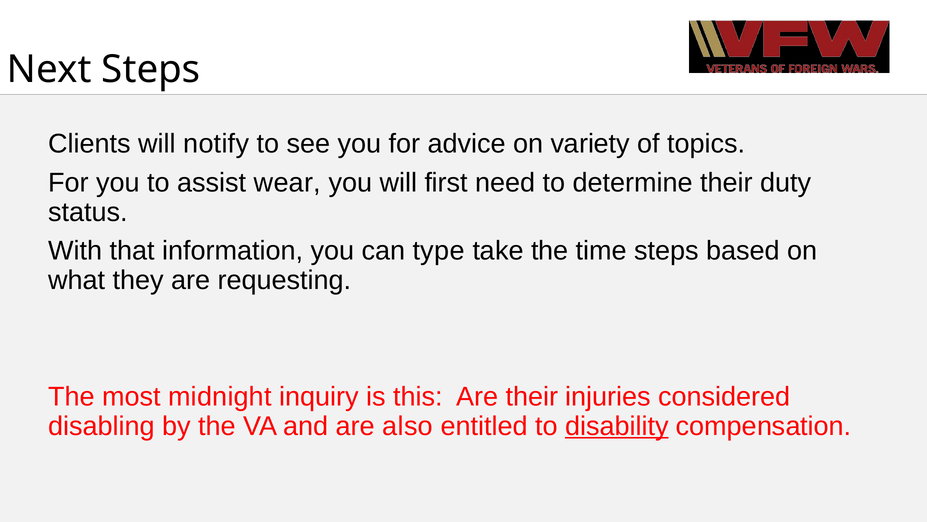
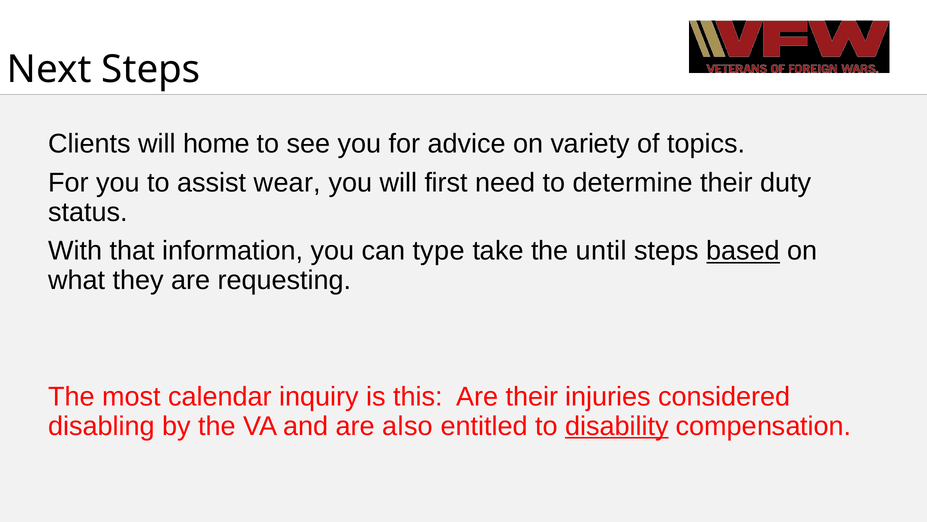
notify: notify -> home (216, 144)
time: time -> until (601, 251)
based underline: none -> present (743, 251)
midnight: midnight -> calendar (220, 397)
